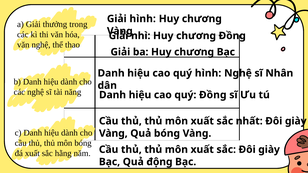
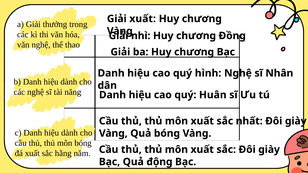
Giải hình: hình -> xuất (143, 19)
quý Đồng: Đồng -> Huân (213, 95)
